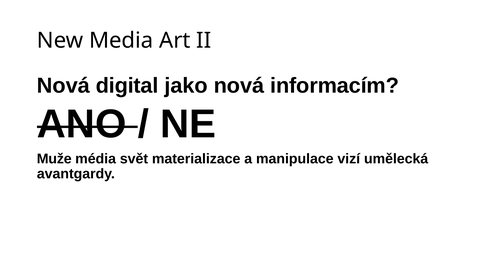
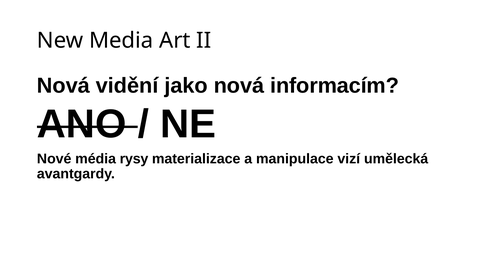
digital: digital -> vidění (127, 86)
Muže: Muže -> Nové (54, 159)
svět: svět -> rysy (134, 159)
